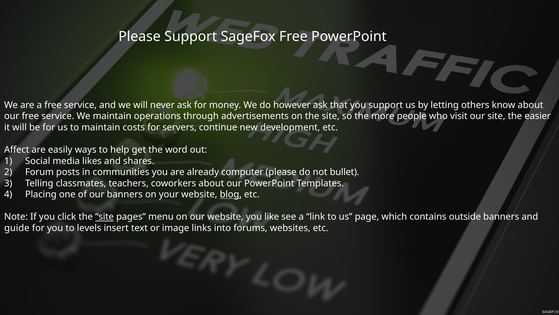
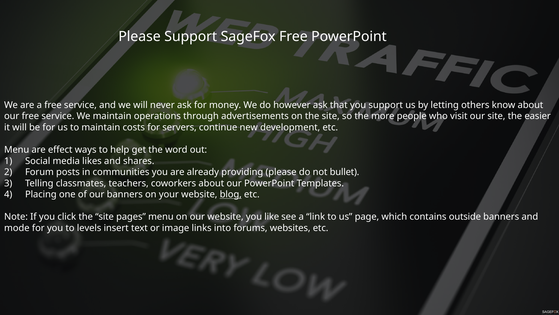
Affect: Affect -> Menu (17, 149)
easily: easily -> effect (60, 149)
computer: computer -> providing (242, 172)
site underline: present -> none (105, 217)
guide: guide -> mode (17, 228)
